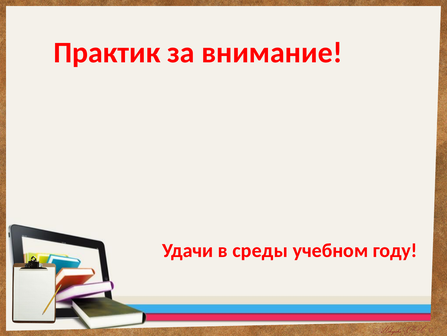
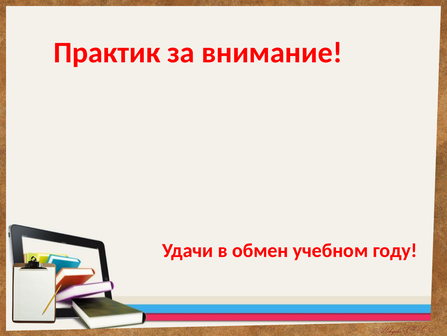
среды: среды -> обмен (260, 250)
